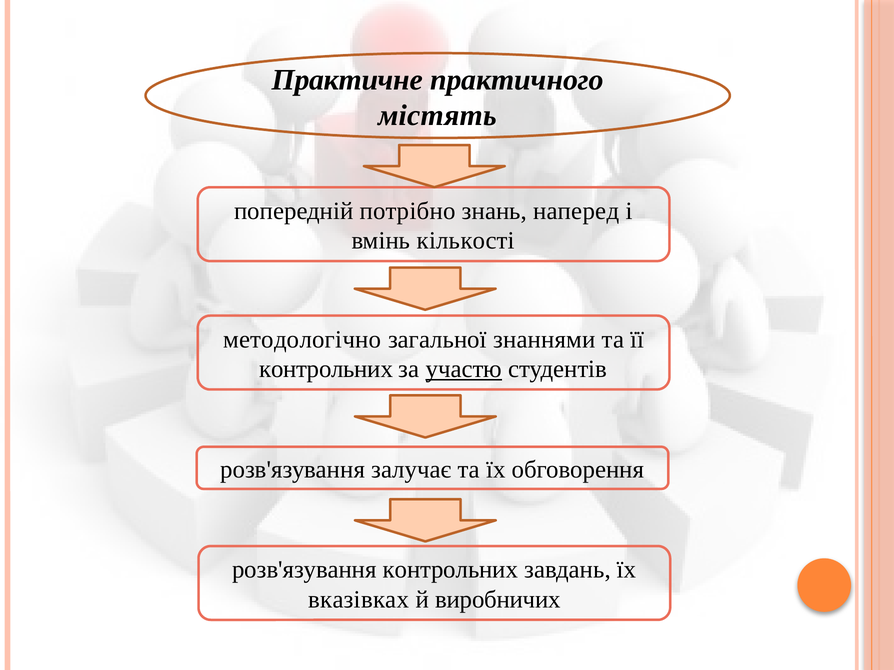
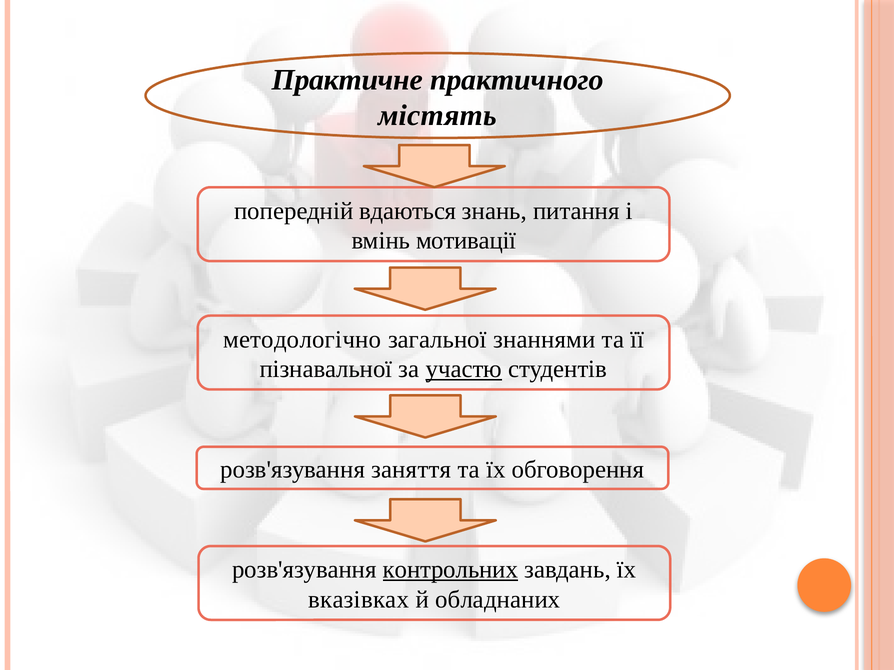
потрібно: потрібно -> вдаються (408, 211)
наперед: наперед -> питання (576, 211)
кількості: кількості -> мотивації (466, 241)
контрольних: контрольних -> пізнавальної (326, 369)
залучає: залучає -> заняття (411, 470)
контрольних underline: none -> present (450, 570)
виробничих: виробничих -> обладнаних (498, 600)
